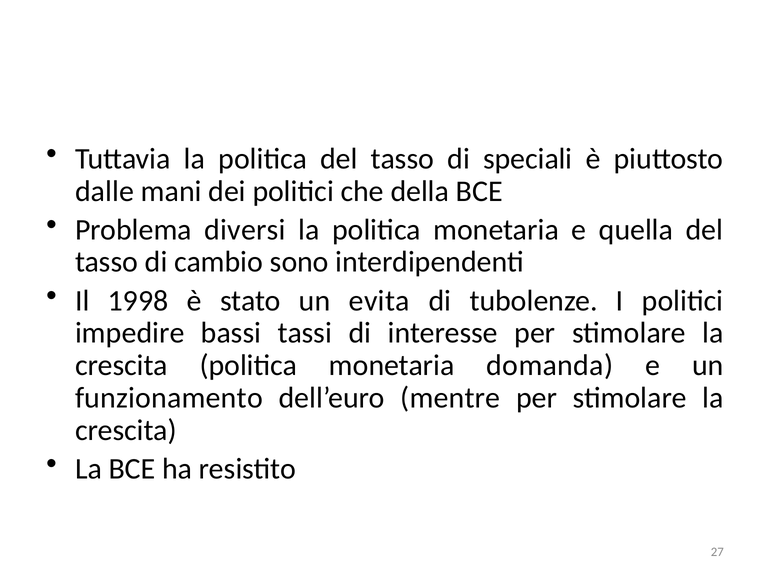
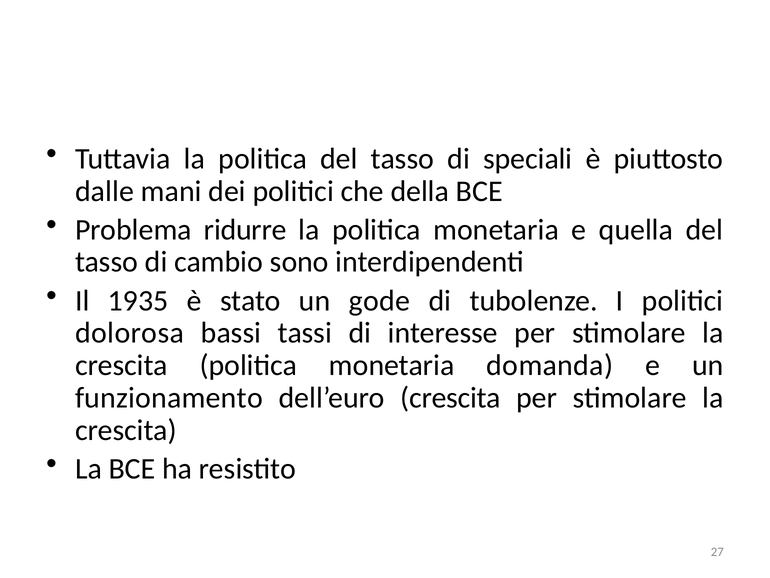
diversi: diversi -> ridurre (245, 230)
1998: 1998 -> 1935 (138, 300)
evita: evita -> gode (379, 300)
impedire: impedire -> dolorosa (130, 333)
dell’euro mentre: mentre -> crescita (451, 397)
